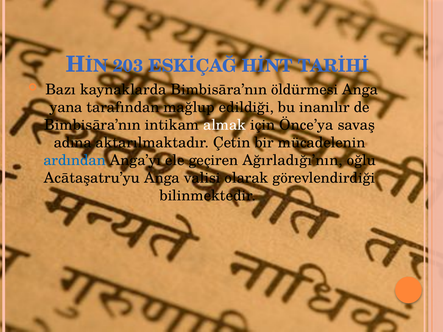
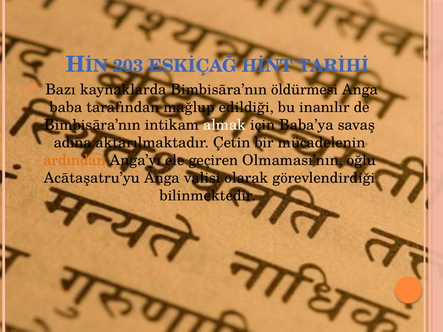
yana: yana -> baba (66, 107)
Önce’ya: Önce’ya -> Baba’ya (306, 125)
ardından colour: blue -> orange (75, 160)
Ağırladığı’nın: Ağırladığı’nın -> Olmaması’nın (293, 160)
